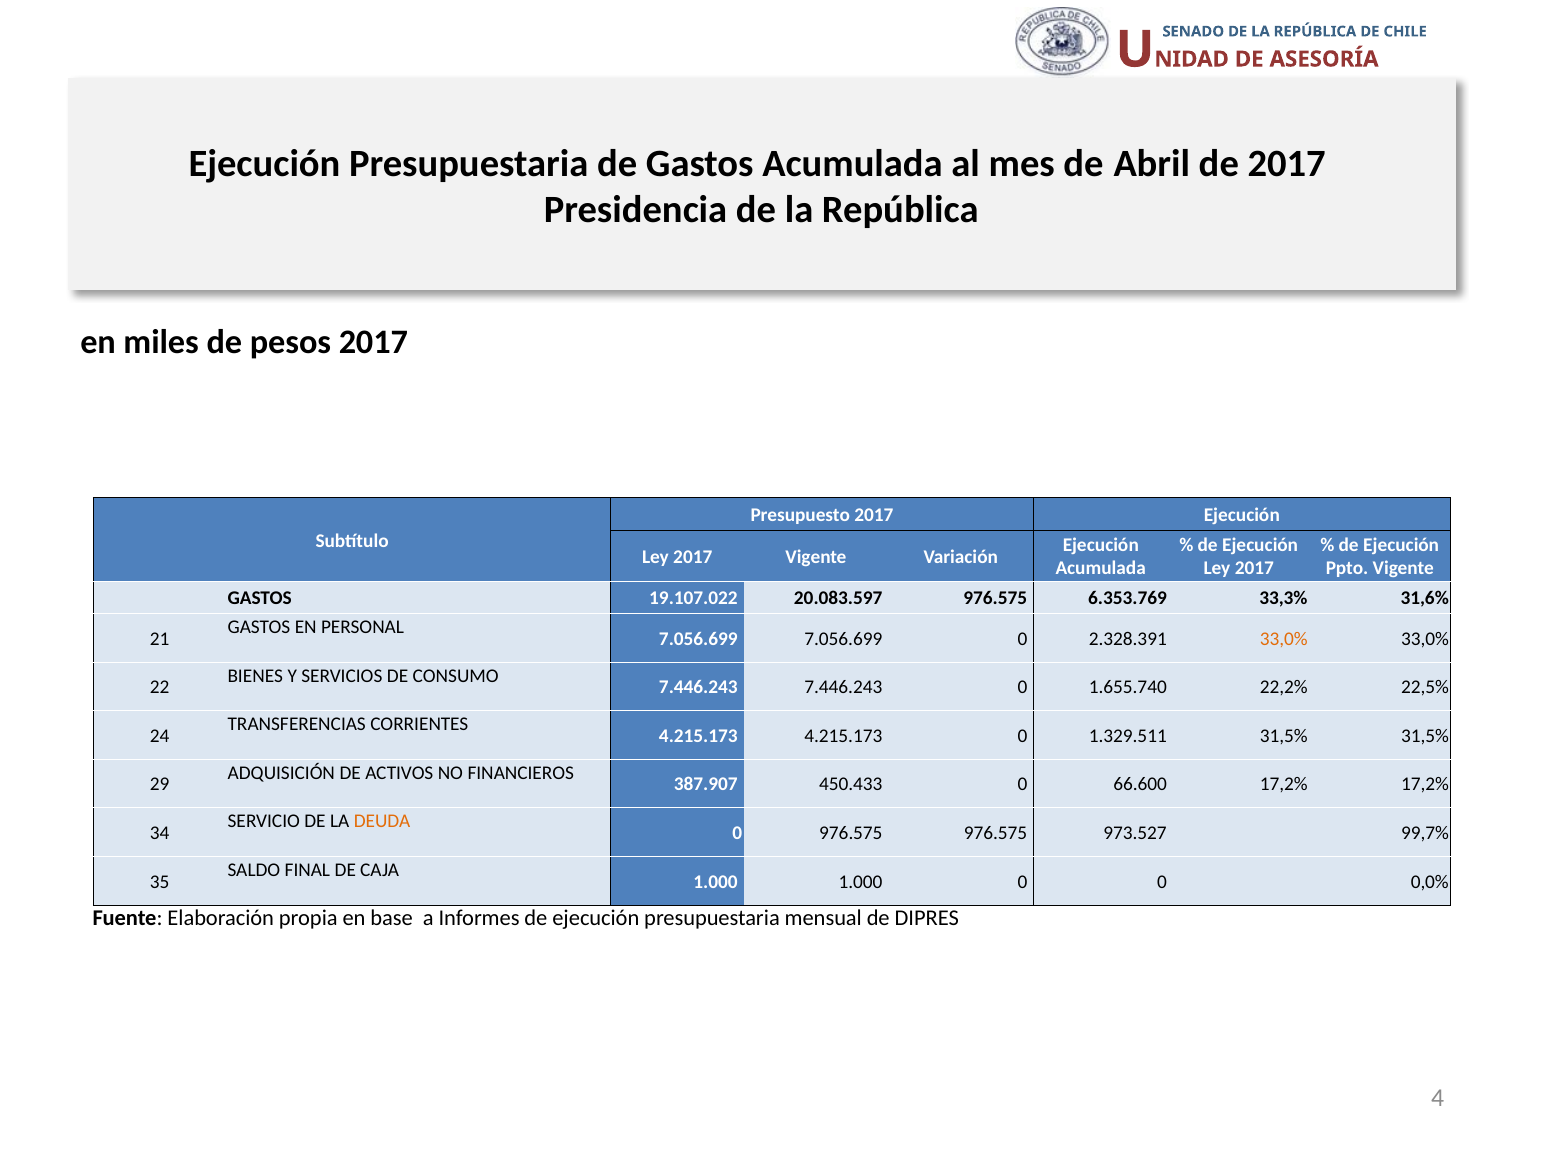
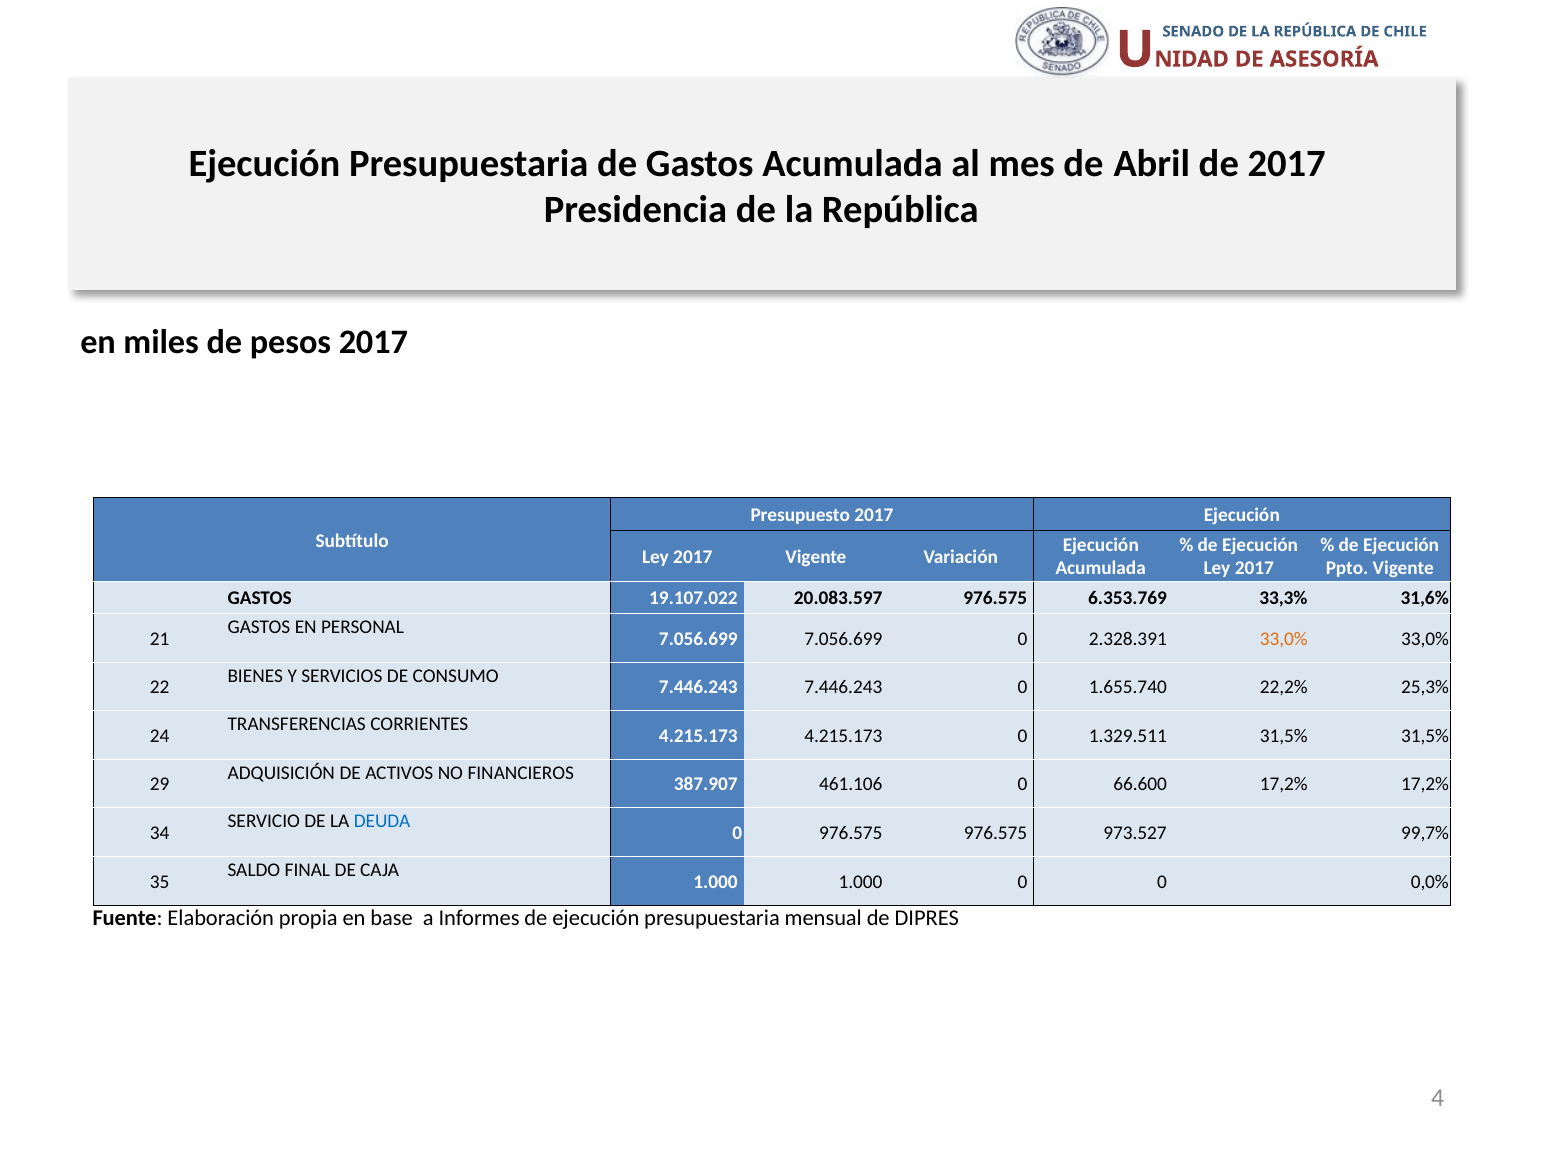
22,5%: 22,5% -> 25,3% (1425, 687)
450.433: 450.433 -> 461.106 (851, 785)
DEUDA colour: orange -> blue (382, 821)
